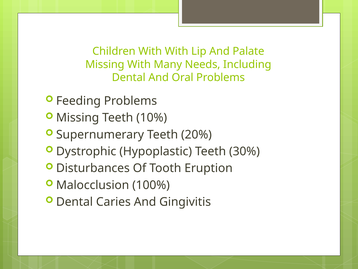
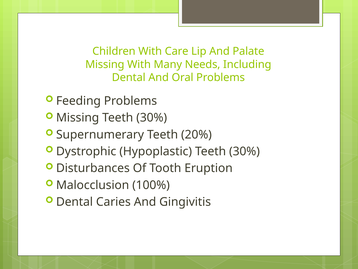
With With: With -> Care (177, 51)
Missing Teeth 10%: 10% -> 30% (152, 118)
